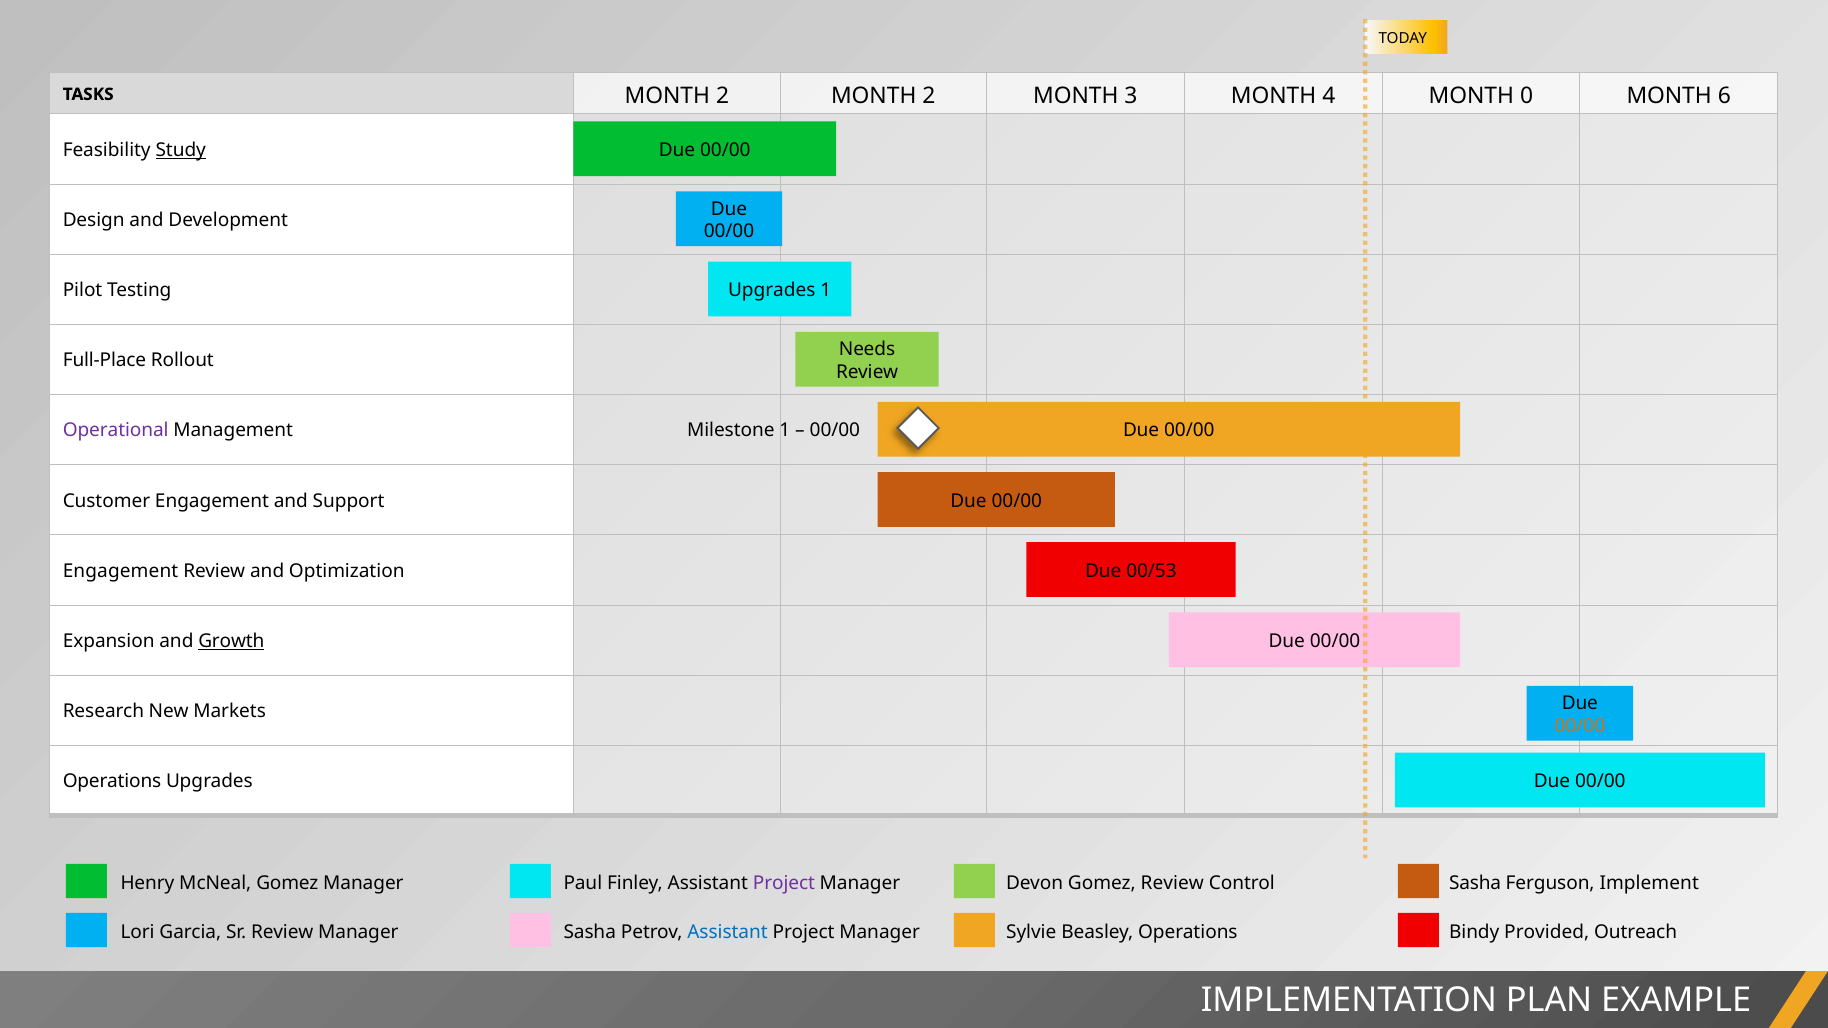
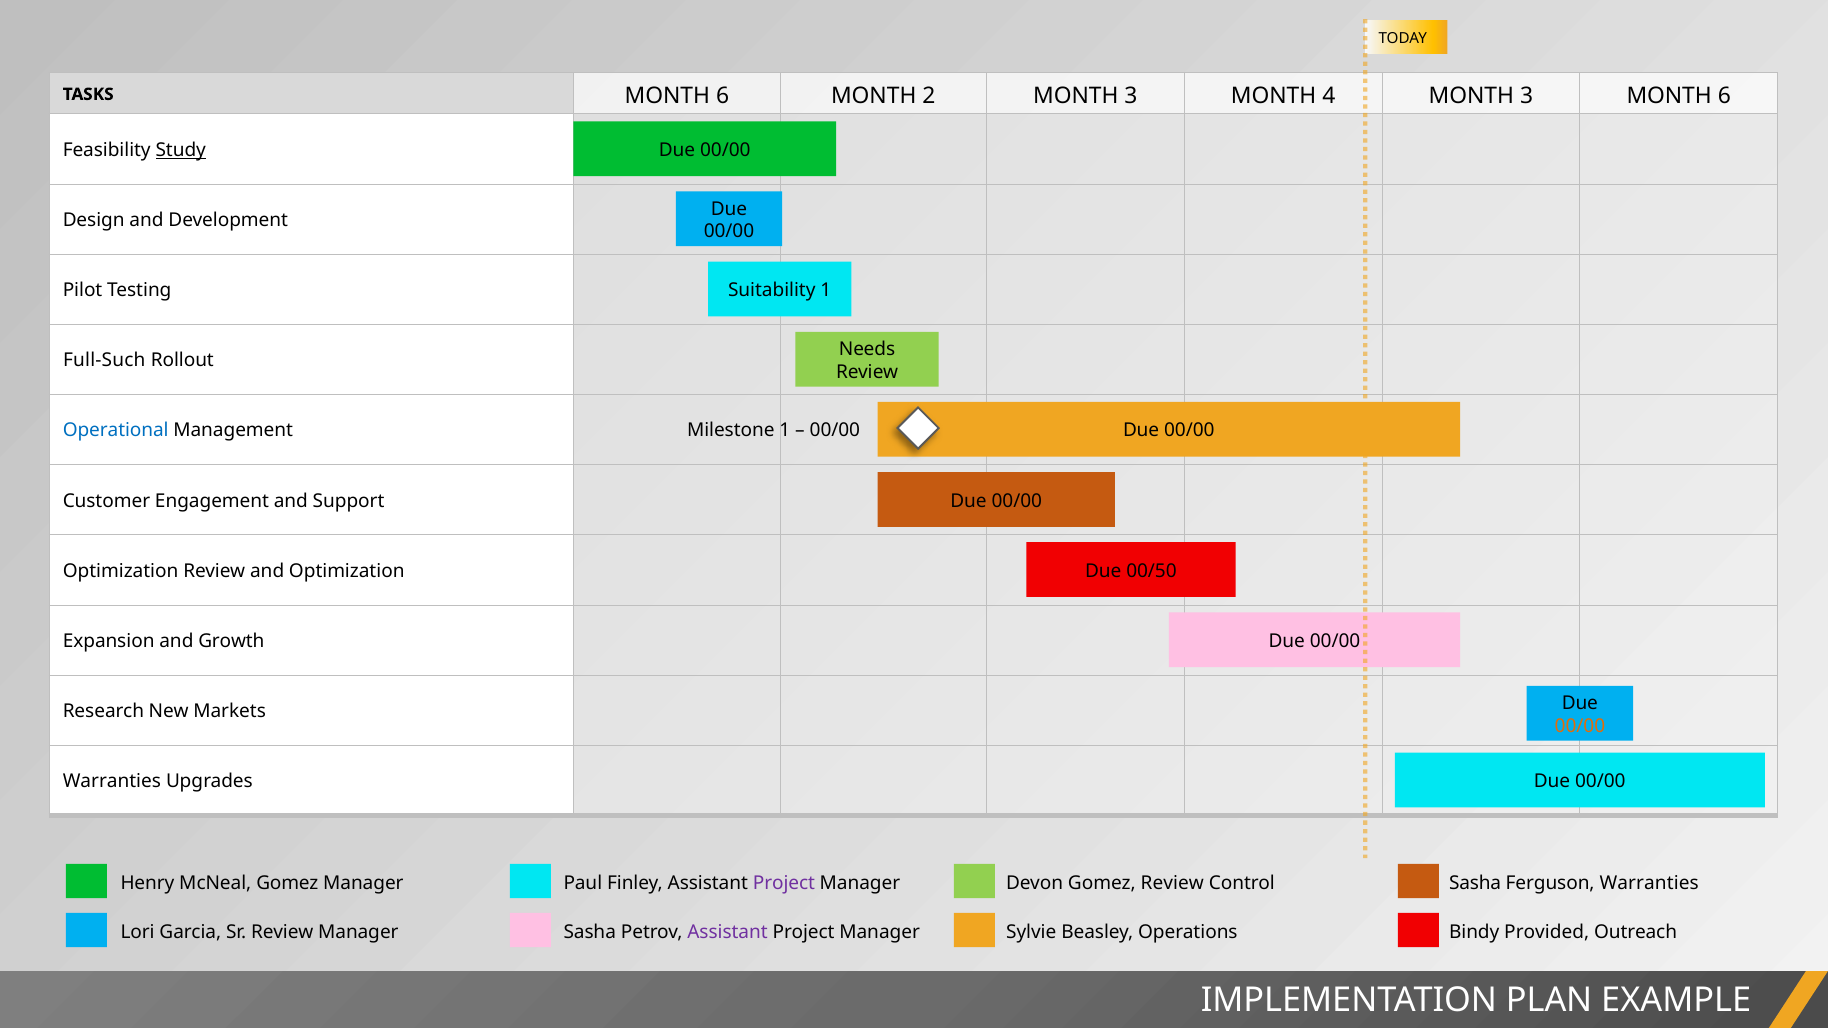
TASKS MONTH 2: 2 -> 6 (723, 96)
4 MONTH 0: 0 -> 3 (1527, 96)
Upgrades: Upgrades -> Suitability (772, 290)
Full-Place: Full-Place -> Full-Such (104, 361)
Operational colour: purple -> blue (116, 431)
00/53: 00/53 -> 00/50 (1151, 571)
Engagement: Engagement -> Optimization (121, 571)
Growth underline: present -> none (231, 641)
Operations: Operations -> Warranties (112, 782)
Ferguson Implement: Implement -> Warranties (1649, 883)
Assistant colour: blue -> purple (728, 932)
